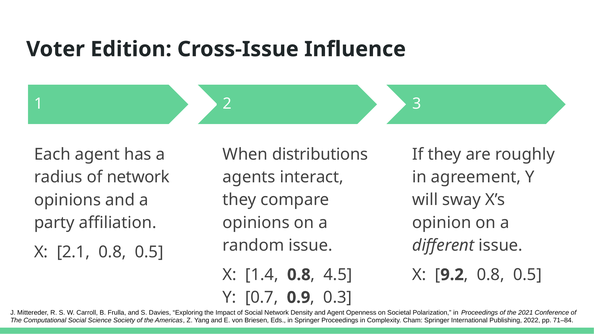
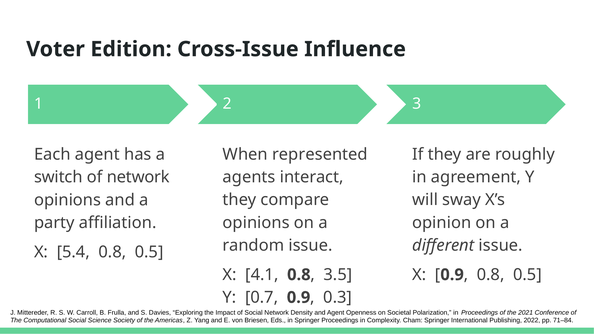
distributions: distributions -> represented (320, 155)
radius: radius -> switch (58, 177)
2.1: 2.1 -> 5.4 (73, 252)
1.4: 1.4 -> 4.1 (262, 275)
4.5: 4.5 -> 3.5 (338, 275)
9.2: 9.2 -> 0.9 (452, 275)
